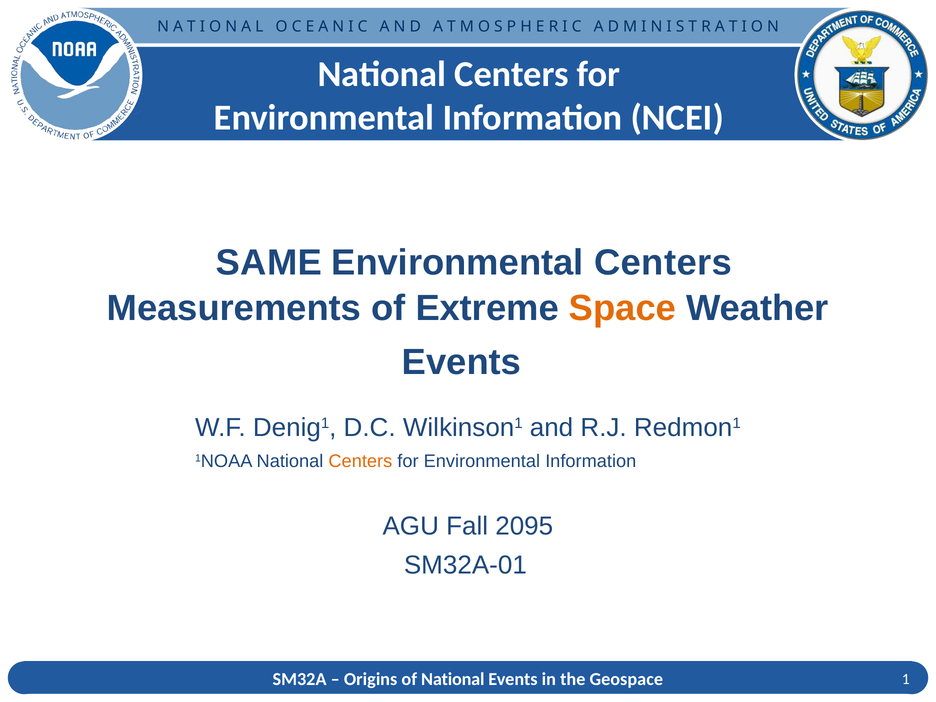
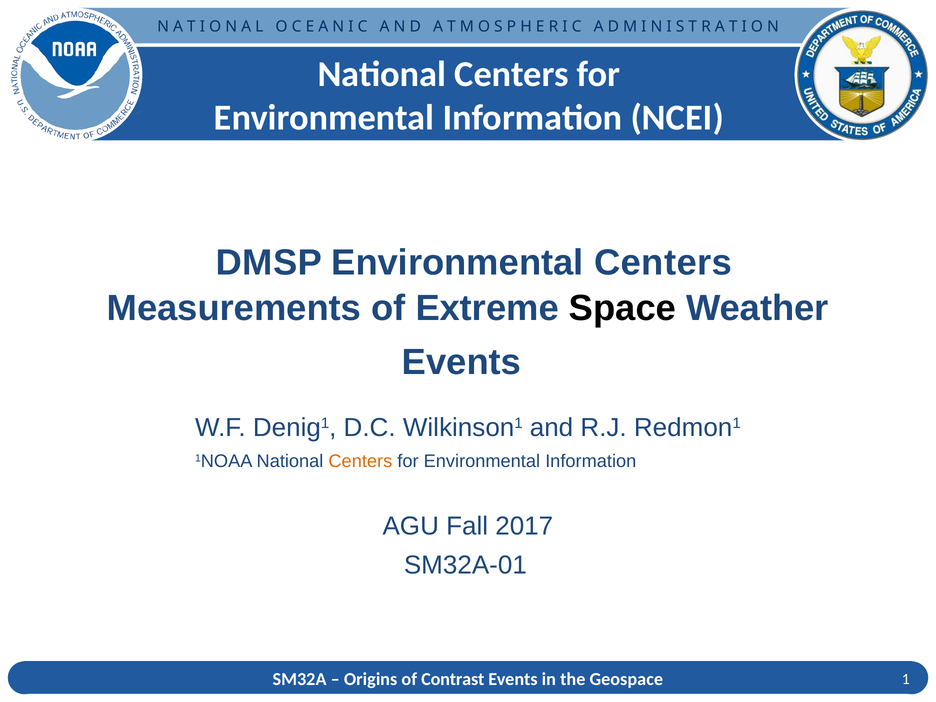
SAME: SAME -> DMSP (269, 263)
Space colour: orange -> black (623, 308)
2095: 2095 -> 2017 (524, 526)
of National: National -> Contrast (453, 679)
